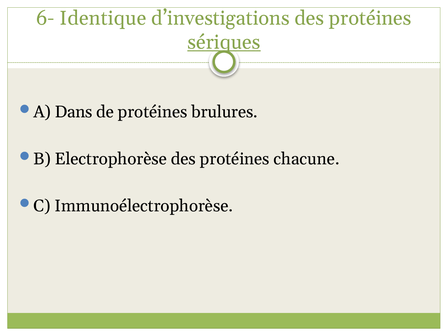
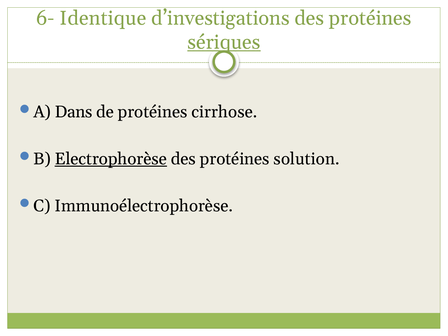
brulures: brulures -> cirrhose (225, 112)
Electrophorèse underline: none -> present (111, 159)
chacune: chacune -> solution (307, 159)
